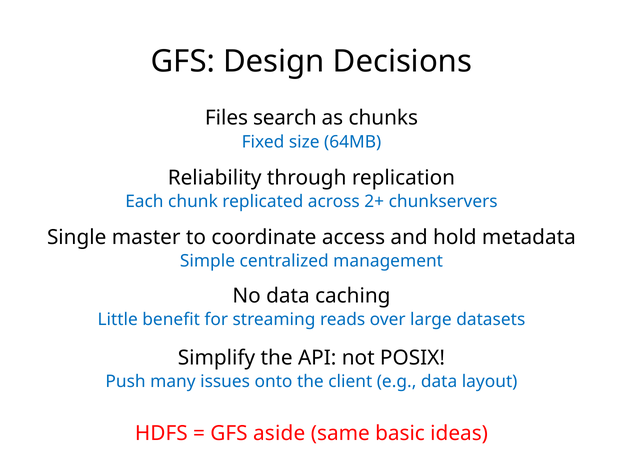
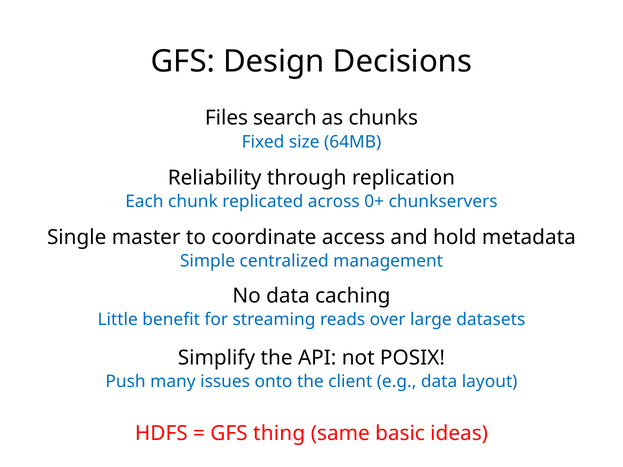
2+: 2+ -> 0+ (374, 202)
aside: aside -> thing (279, 433)
